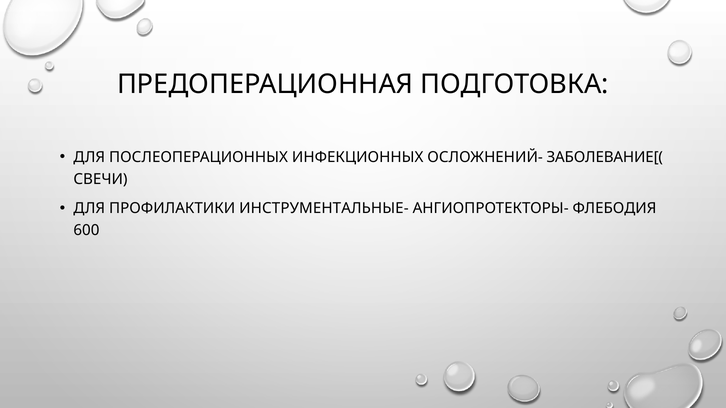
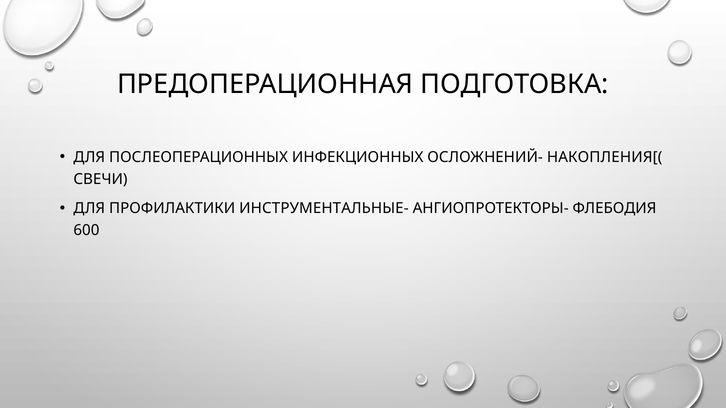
ЗАБОЛЕВАНИЕ[(: ЗАБОЛЕВАНИЕ[( -> НАКОПЛЕНИЯ[( (605, 157)
